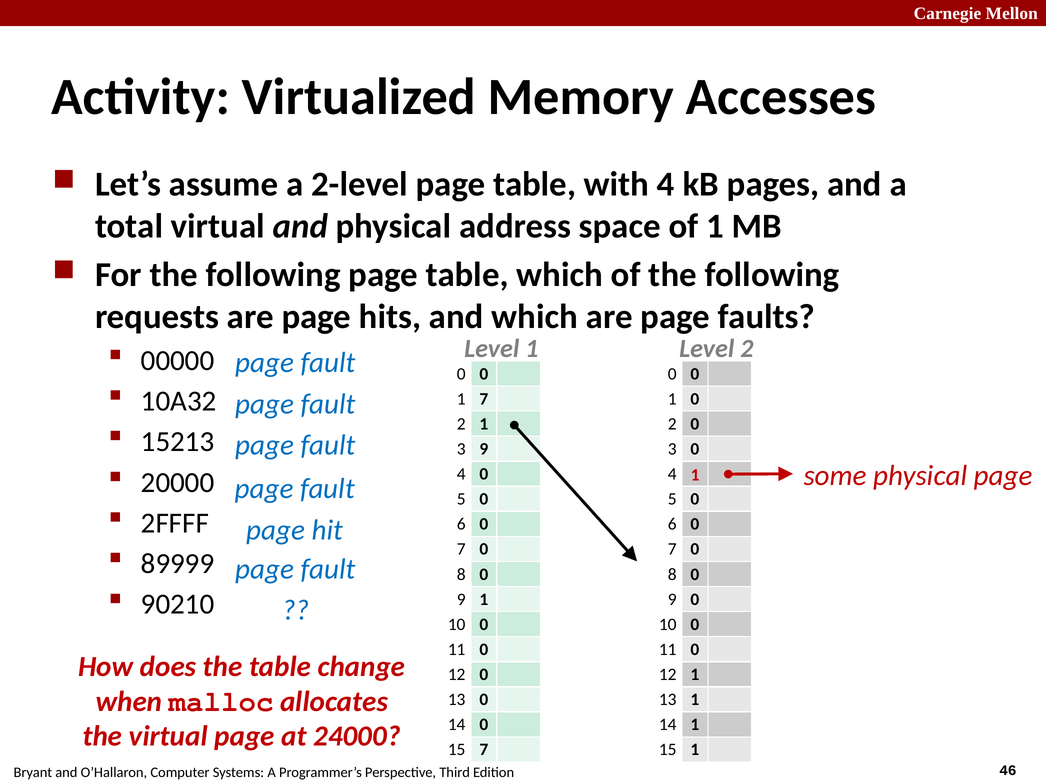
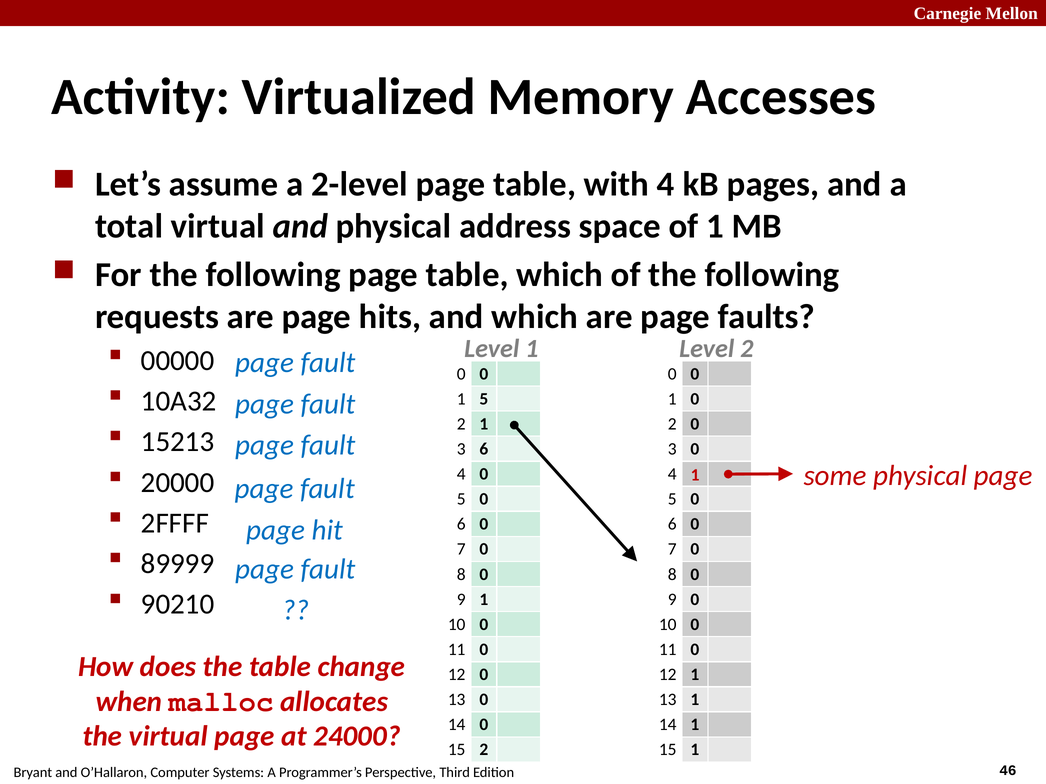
1 7: 7 -> 5 (484, 399)
3 9: 9 -> 6 (484, 449)
15 7: 7 -> 2 (484, 750)
